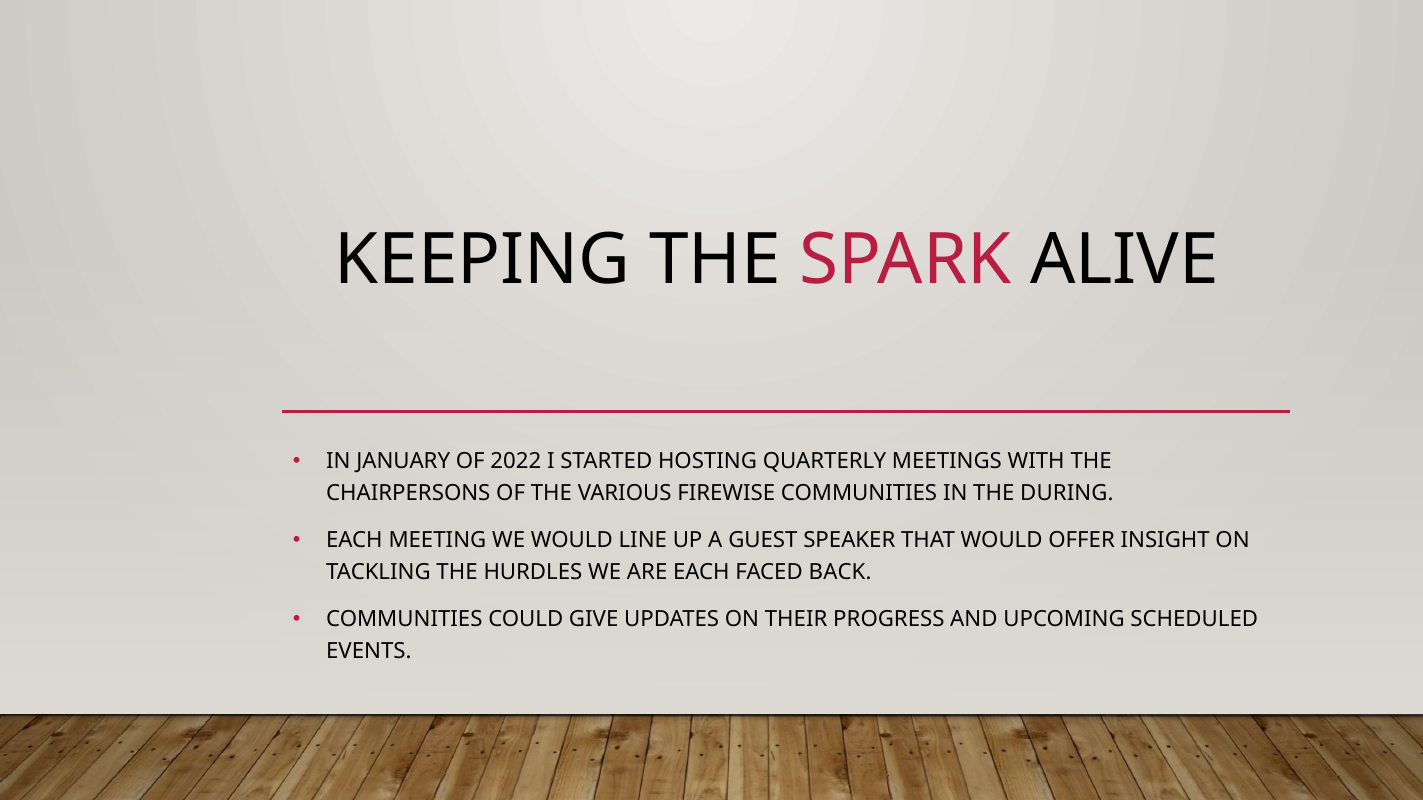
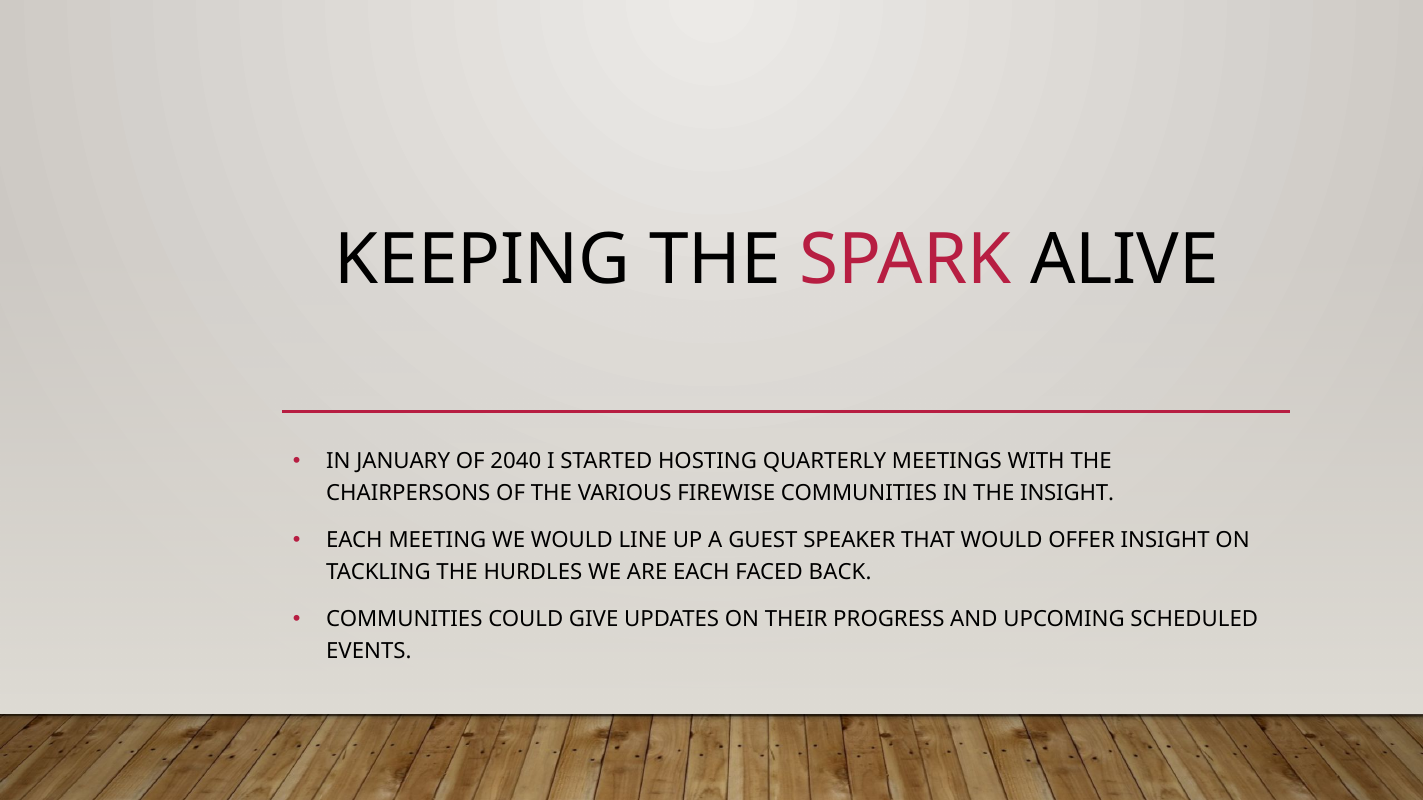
2022: 2022 -> 2040 (516, 462)
THE DURING: DURING -> INSIGHT (1067, 494)
